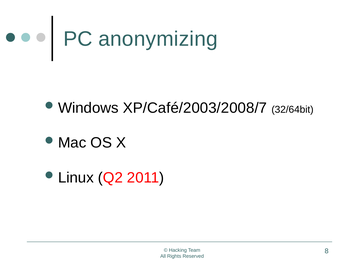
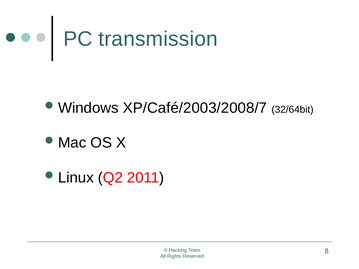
anonymizing: anonymizing -> transmission (158, 39)
